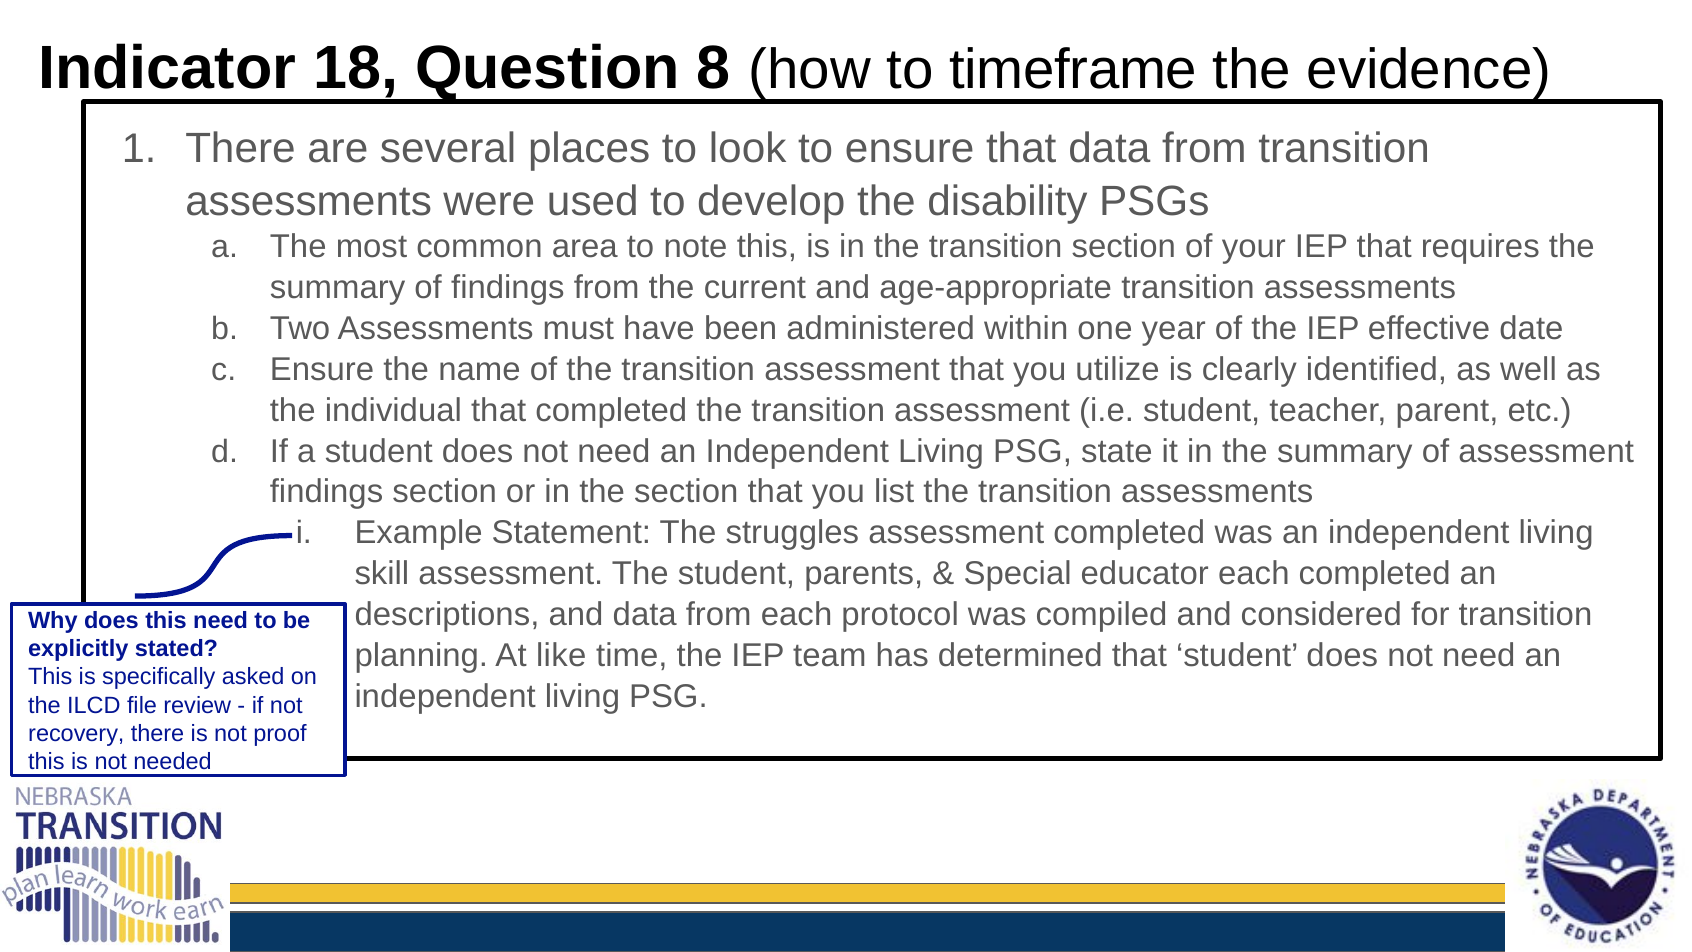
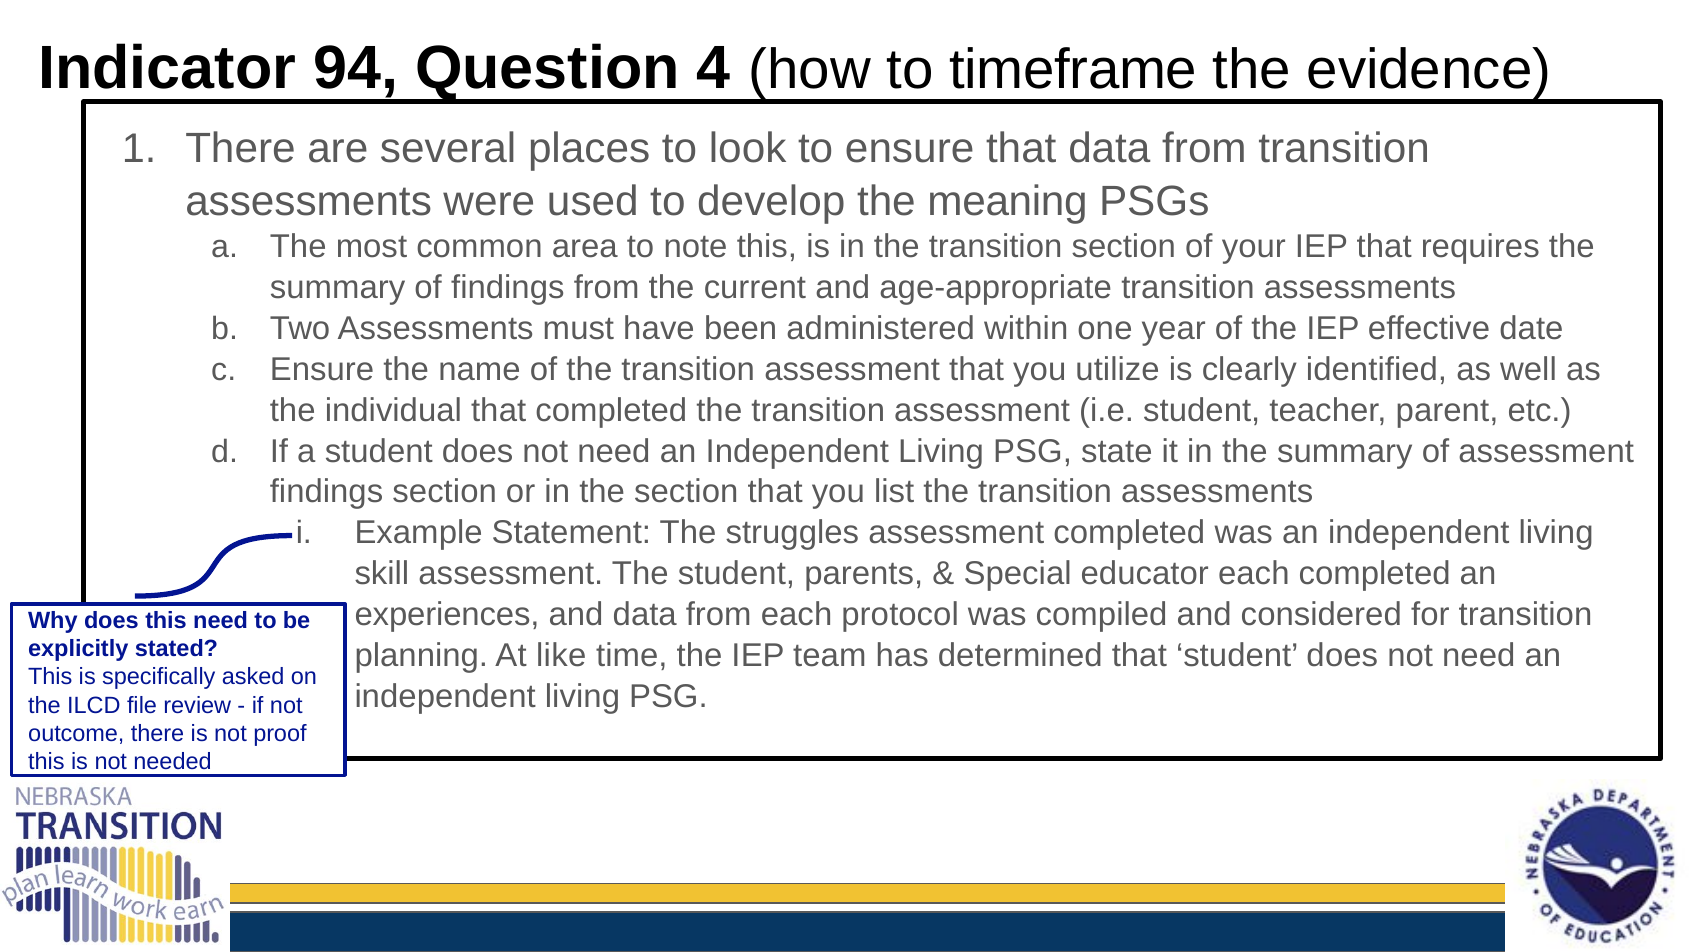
18: 18 -> 94 (356, 69)
8: 8 -> 4 (714, 69)
disability: disability -> meaning (1008, 201)
descriptions: descriptions -> experiences (447, 614)
recovery: recovery -> outcome (76, 733)
